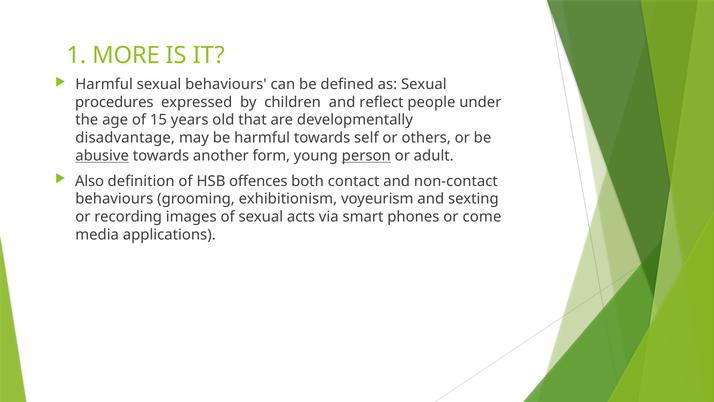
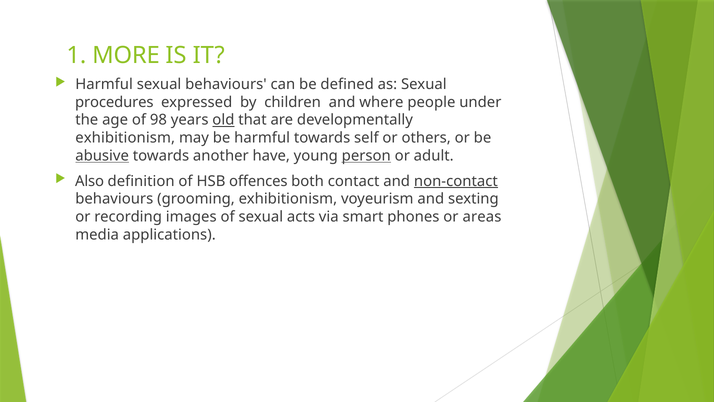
reflect: reflect -> where (381, 102)
15: 15 -> 98 (158, 120)
old underline: none -> present (223, 120)
disadvantage: disadvantage -> exhibitionism (125, 138)
form: form -> have (271, 156)
non-contact underline: none -> present (456, 181)
come: come -> areas (482, 217)
